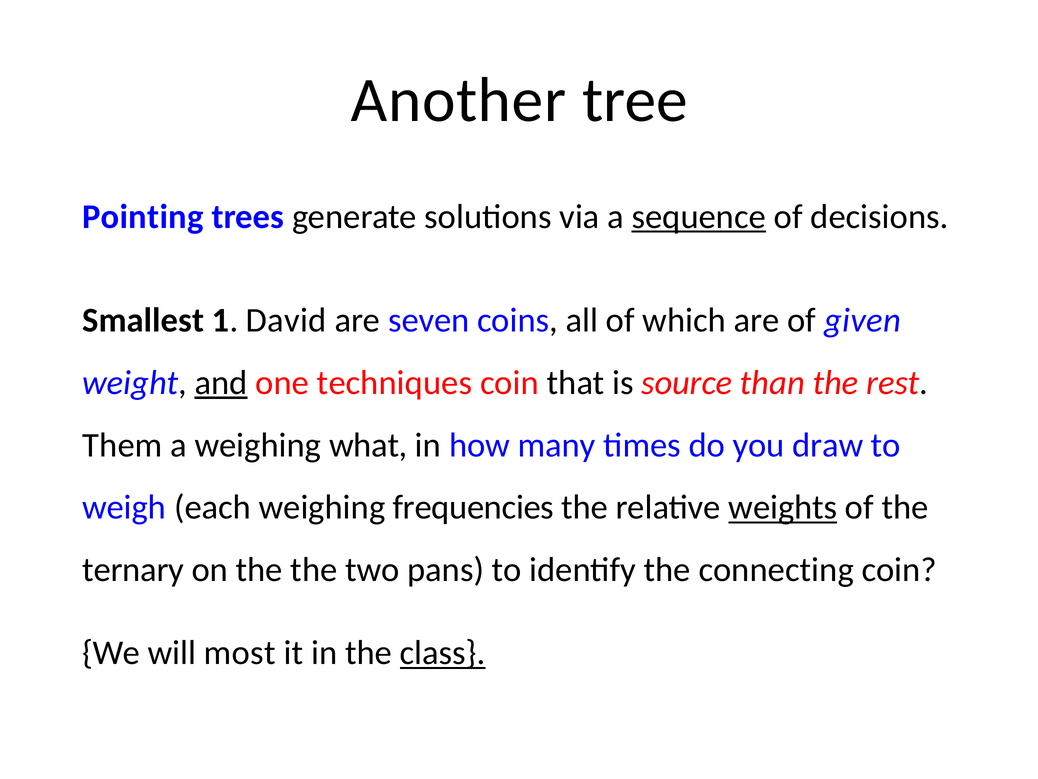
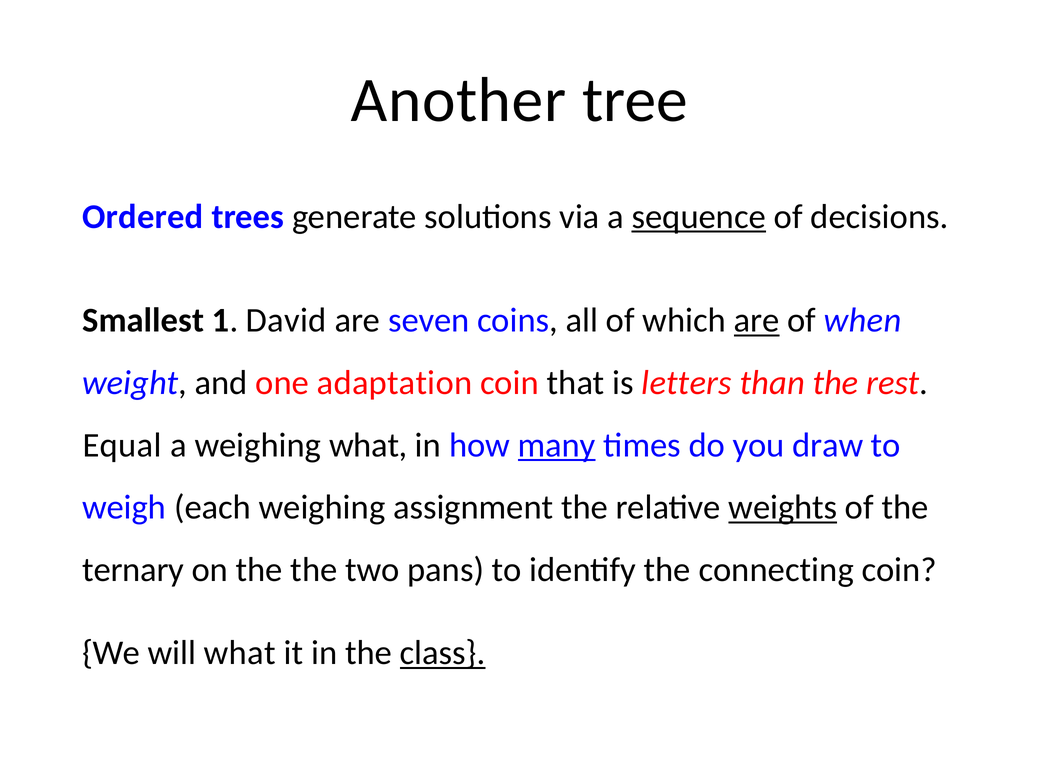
Pointing: Pointing -> Ordered (143, 217)
are underline: none -> present (757, 320)
given: given -> when (863, 320)
and underline: present -> none (221, 383)
techniques: techniques -> adaptation (395, 383)
source: source -> letters (687, 383)
Them: Them -> Equal (122, 445)
many underline: none -> present (557, 445)
frequencies: frequencies -> assignment (473, 507)
will most: most -> what (240, 652)
